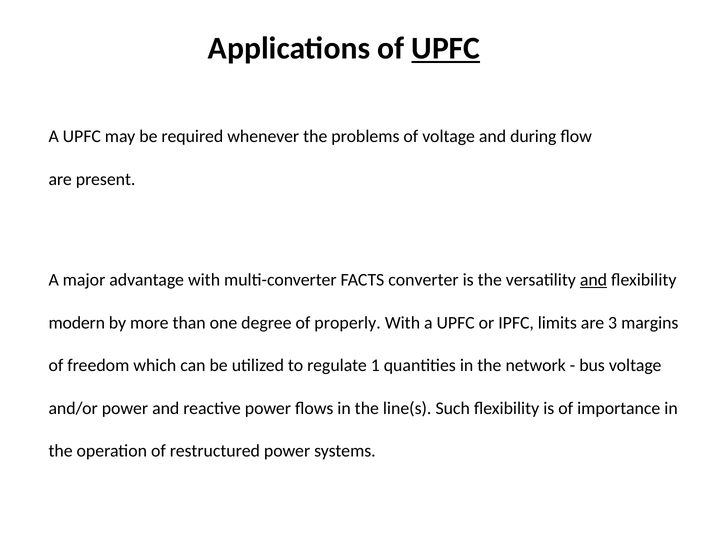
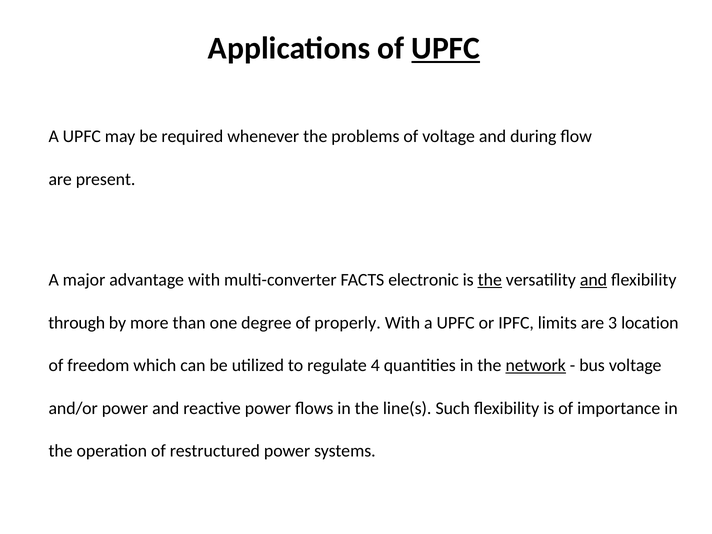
converter: converter -> electronic (424, 280)
the underline: none -> present (490, 280)
modern: modern -> through (77, 323)
margins: margins -> location (650, 323)
1: 1 -> 4 (375, 365)
network underline: none -> present (536, 365)
